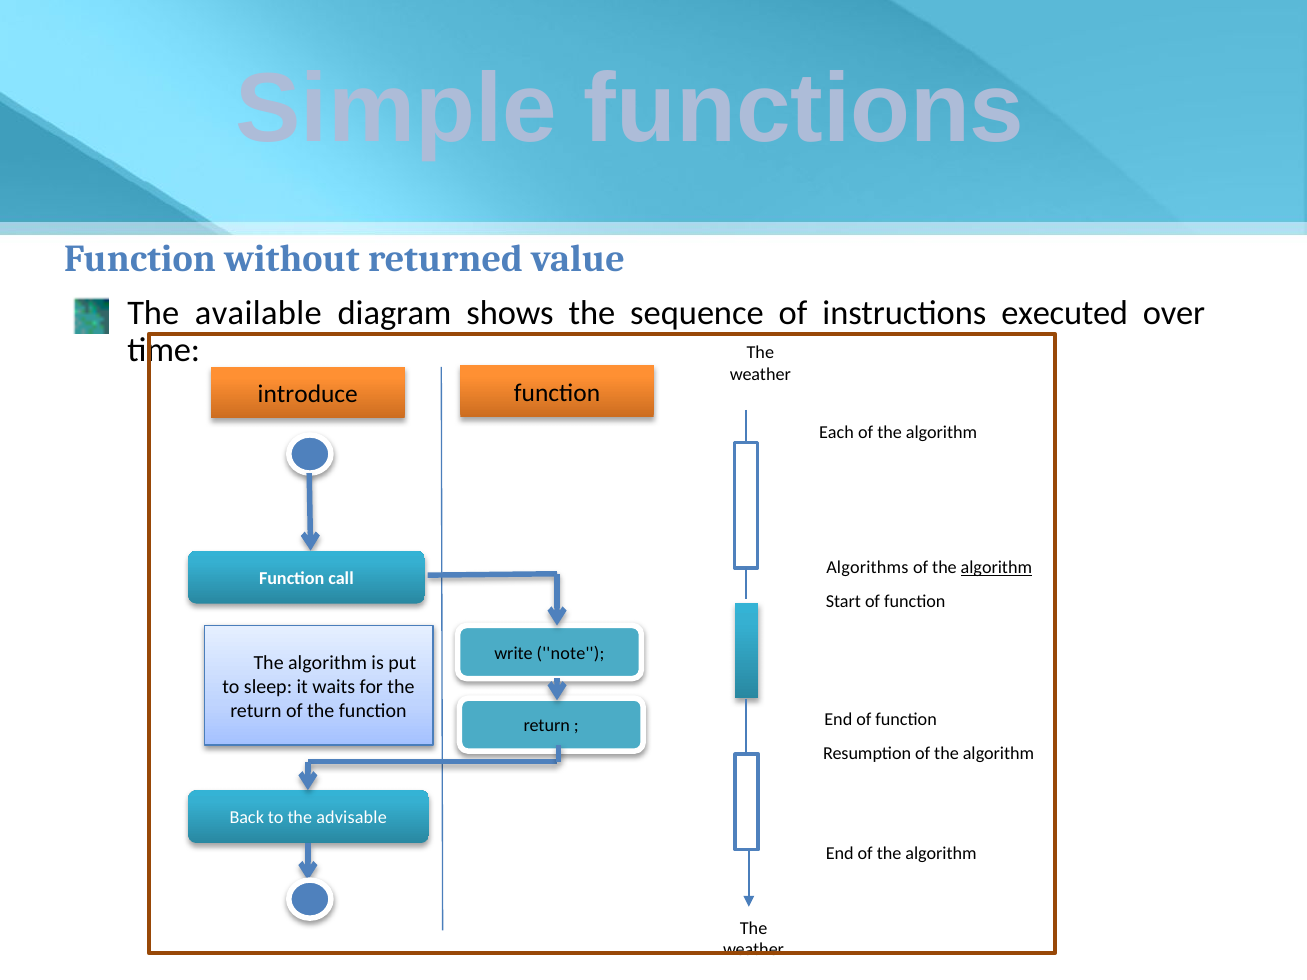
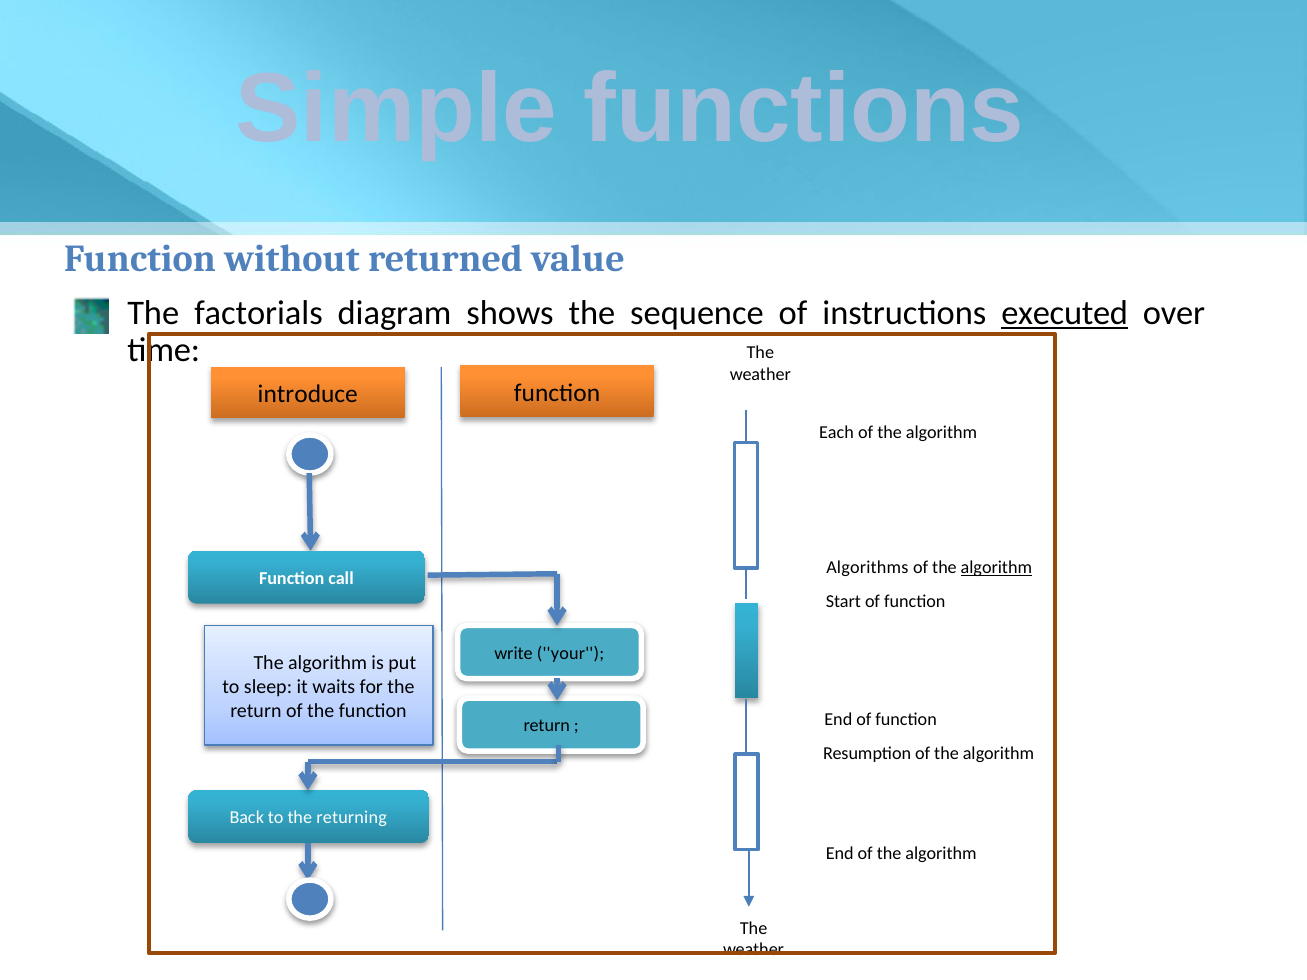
available: available -> factorials (259, 314)
executed underline: none -> present (1065, 314)
note: note -> your (571, 653)
advisable: advisable -> returning (352, 818)
